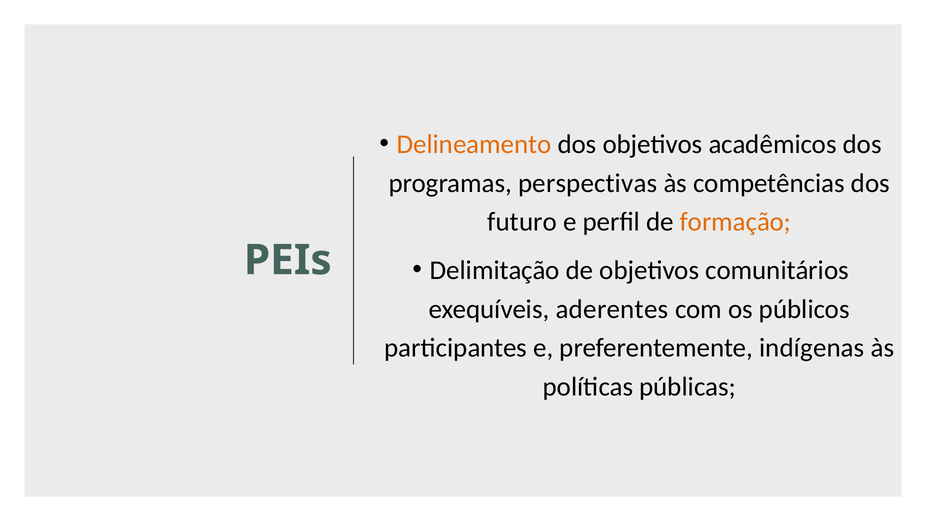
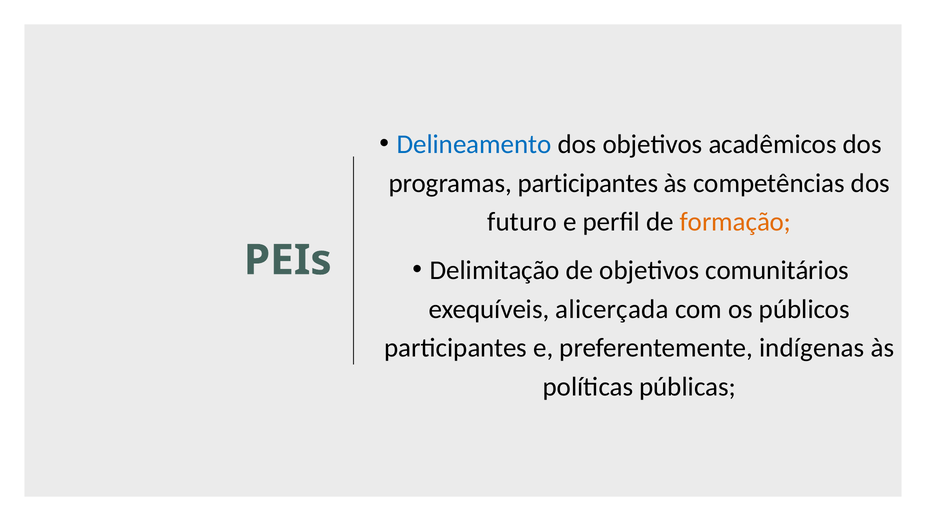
Delineamento colour: orange -> blue (474, 144)
programas perspectivas: perspectivas -> participantes (588, 183)
aderentes: aderentes -> alicerçada (612, 309)
